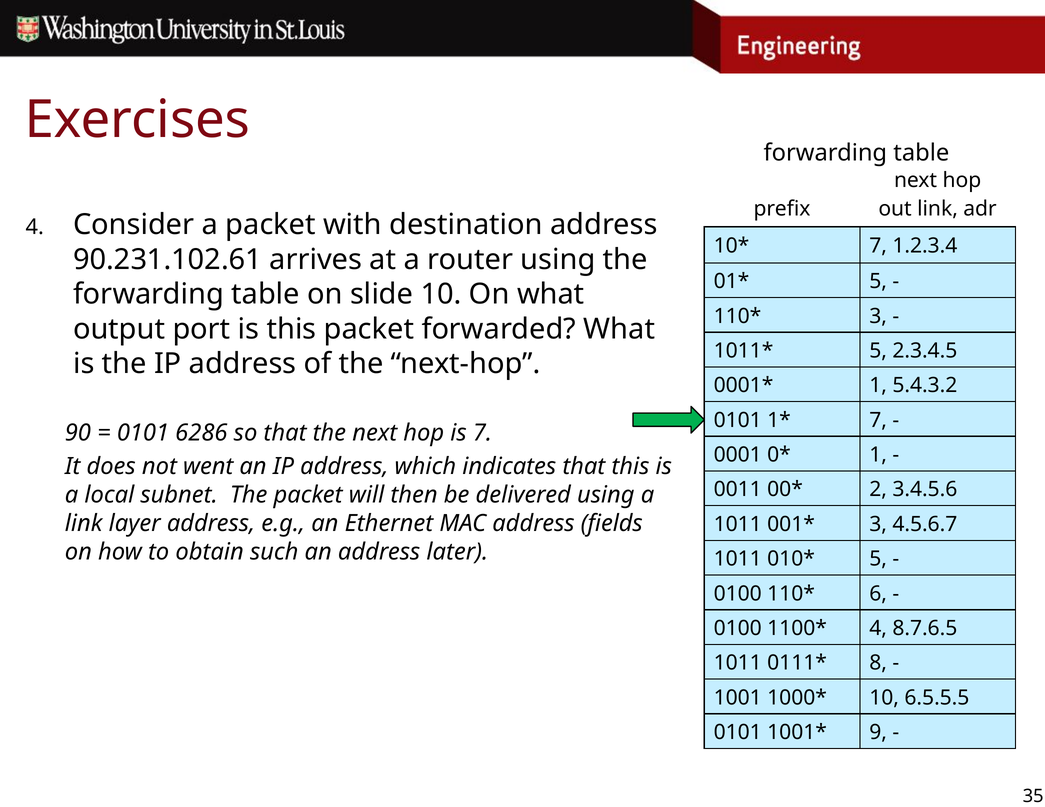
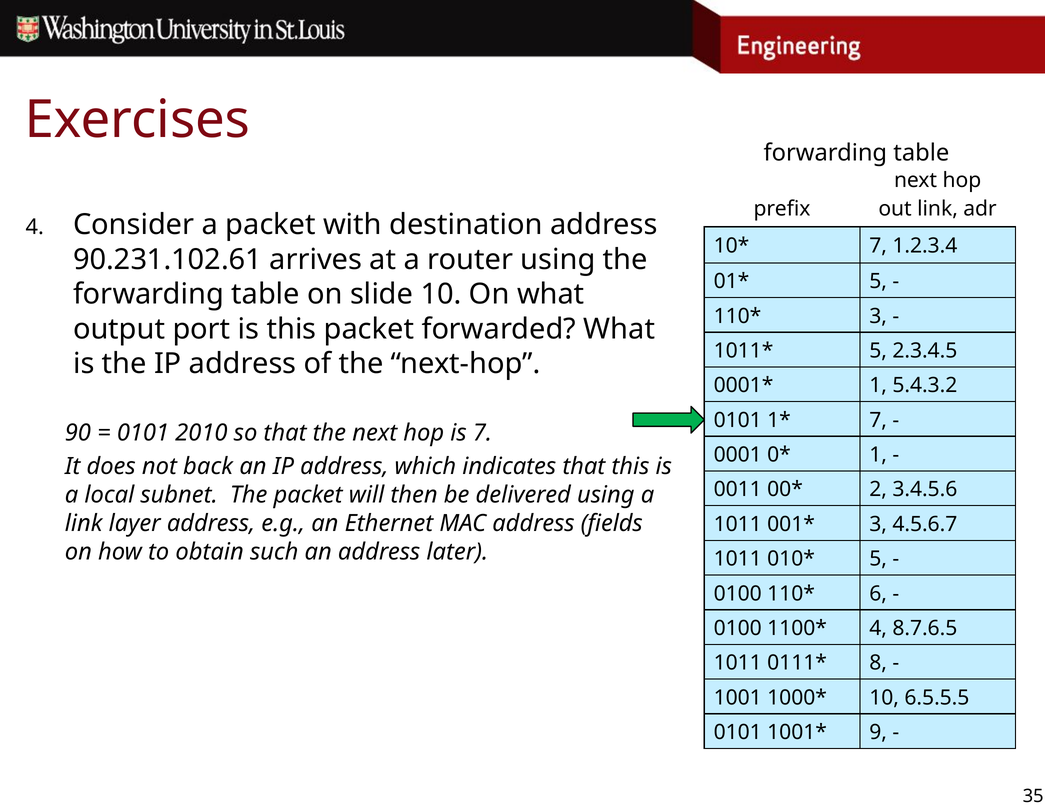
6286: 6286 -> 2010 (201, 433)
went: went -> back (208, 467)
